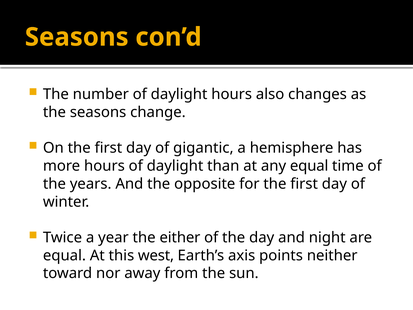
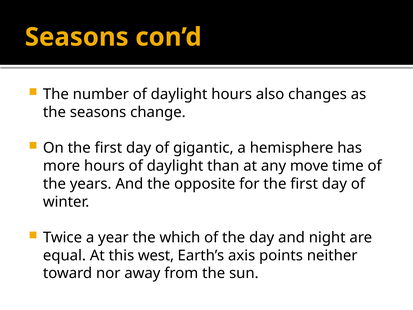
any equal: equal -> move (309, 166)
either: either -> which (180, 237)
